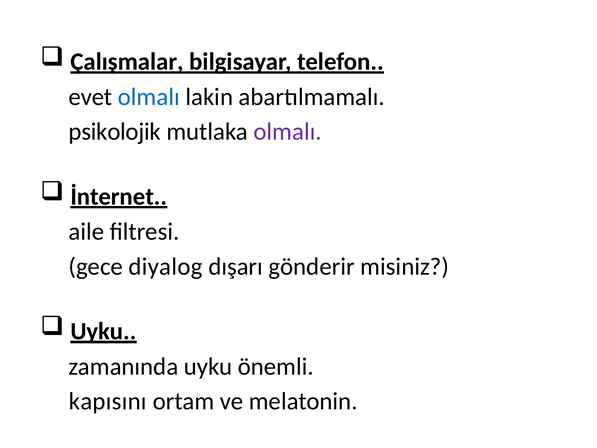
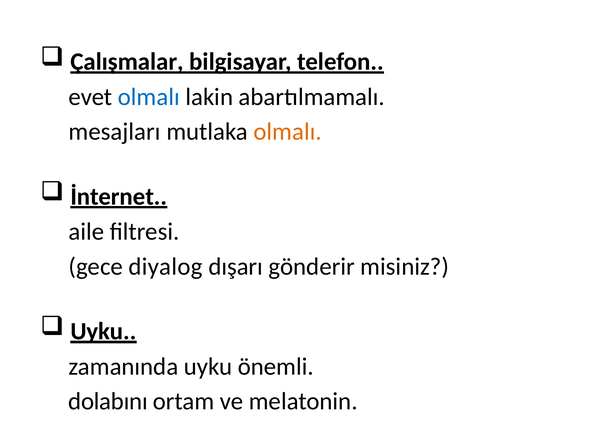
psikolojik: psikolojik -> mesajları (115, 132)
olmalı colour: purple -> orange (288, 132)
kapısını: kapısını -> dolabını (108, 401)
